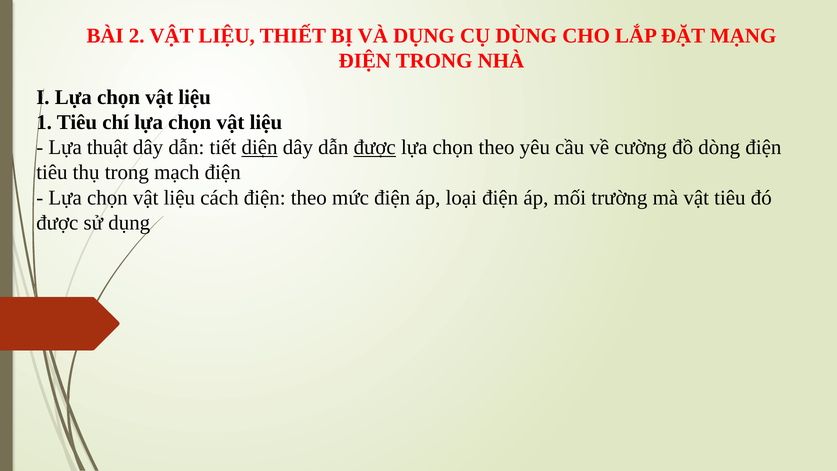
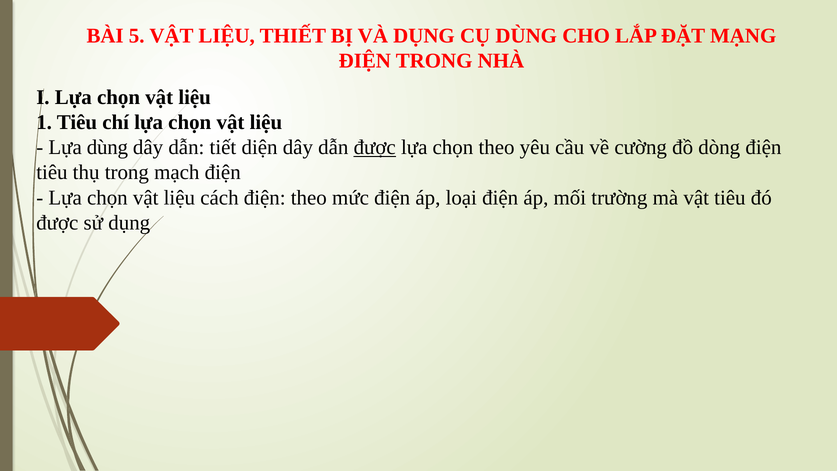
2: 2 -> 5 (137, 36)
Lựa thuật: thuật -> dùng (107, 147)
diện underline: present -> none (260, 147)
